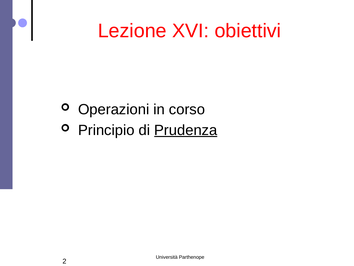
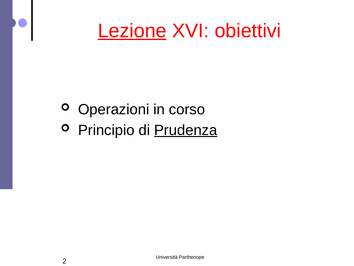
Lezione underline: none -> present (132, 31)
